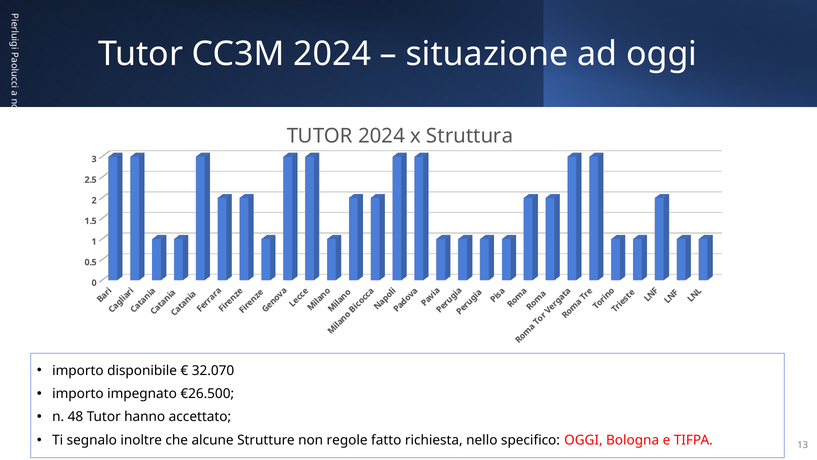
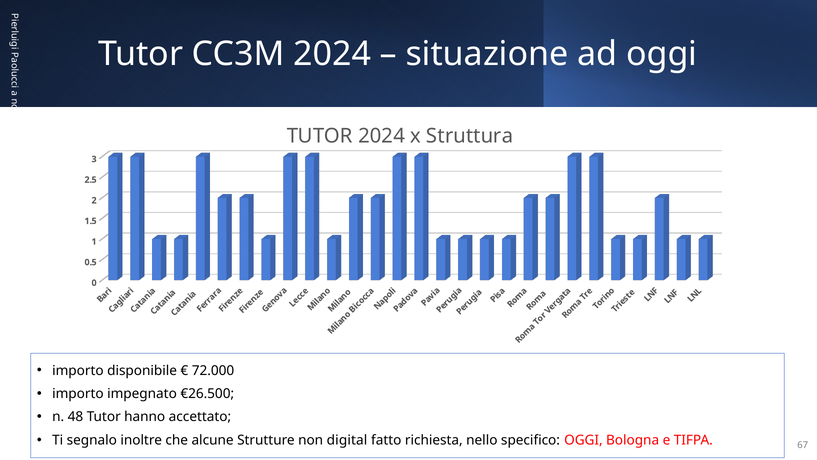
32.070: 32.070 -> 72.000 (213, 370)
regole: regole -> digital (347, 440)
13: 13 -> 67 (803, 445)
